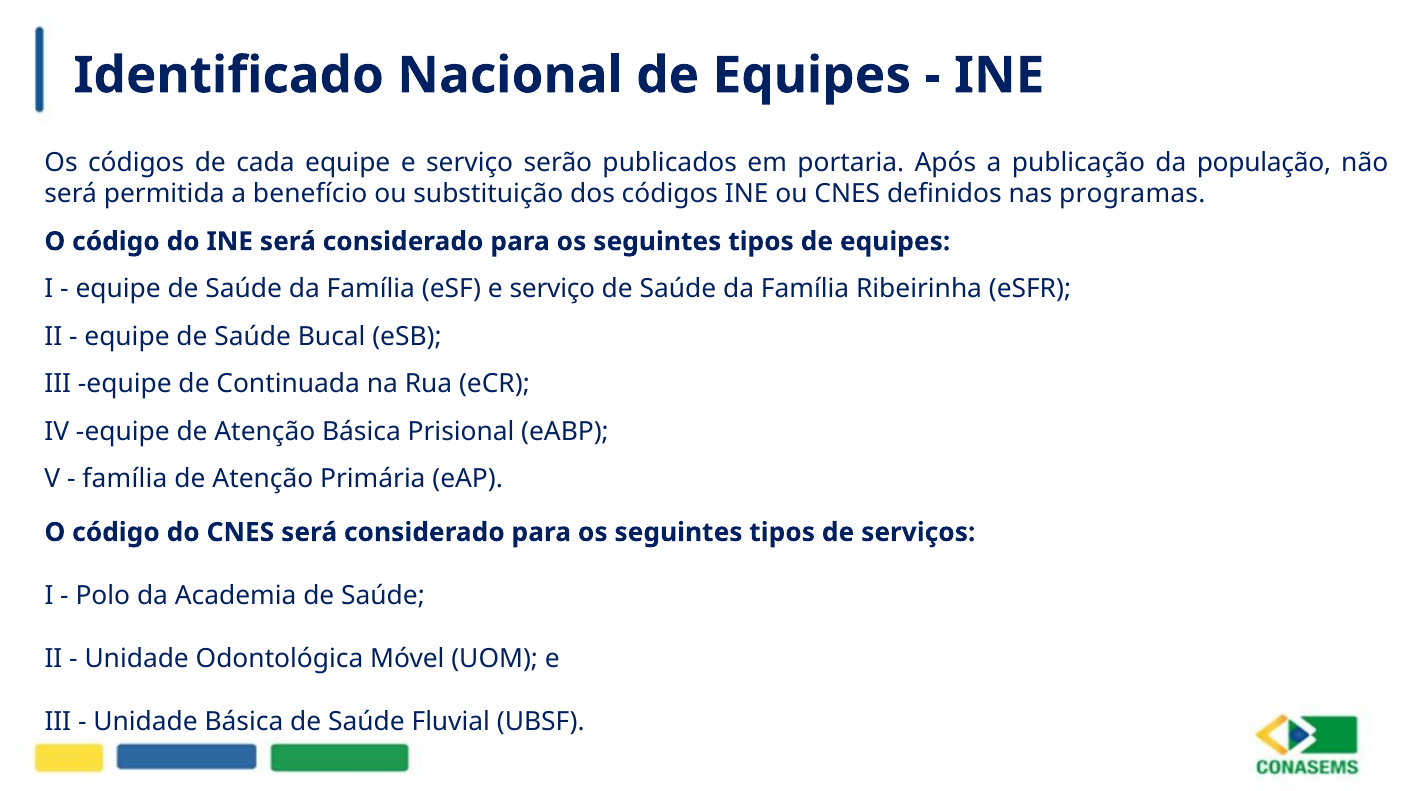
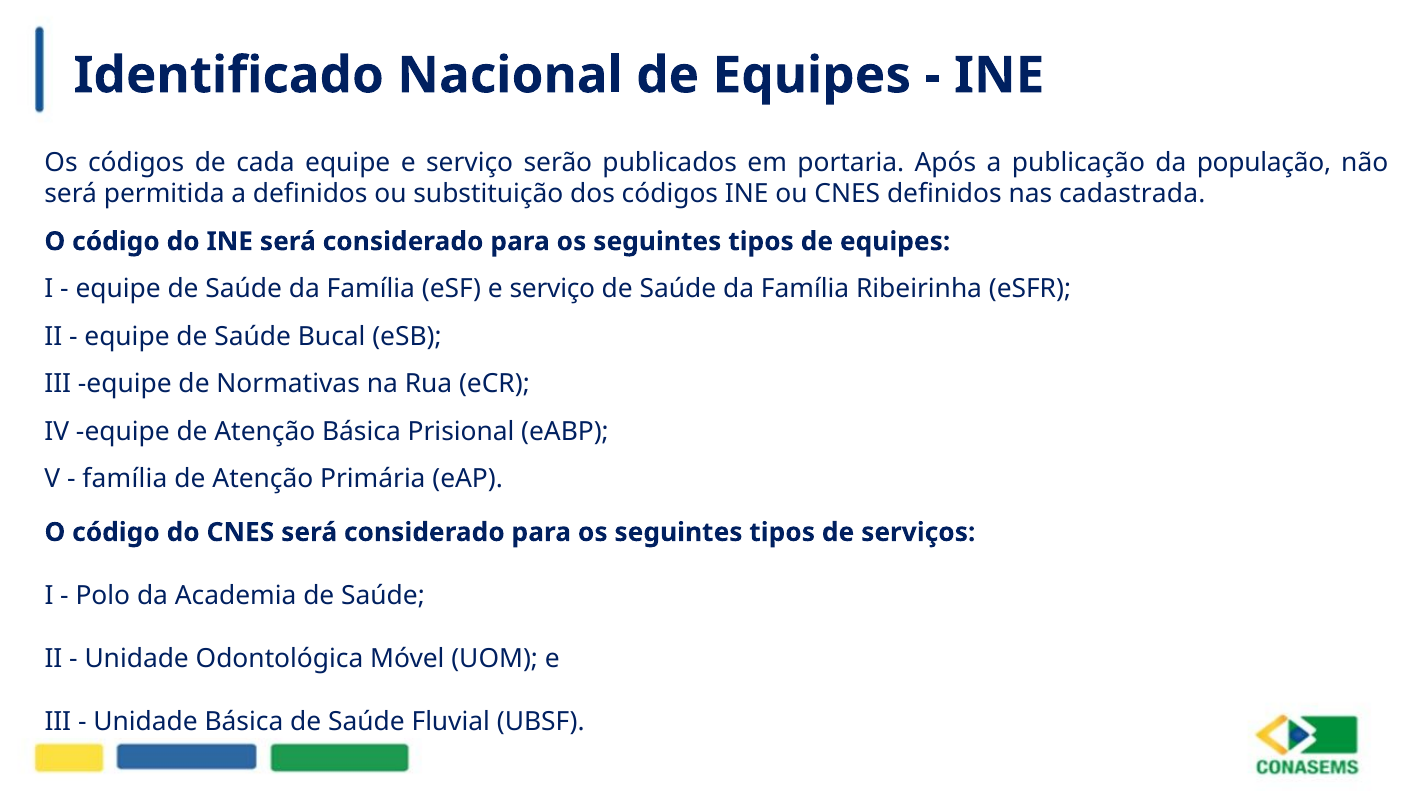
a benefício: benefício -> definidos (310, 194)
programas: programas -> cadastrada (1132, 194)
Continuada: Continuada -> Normativas (288, 384)
